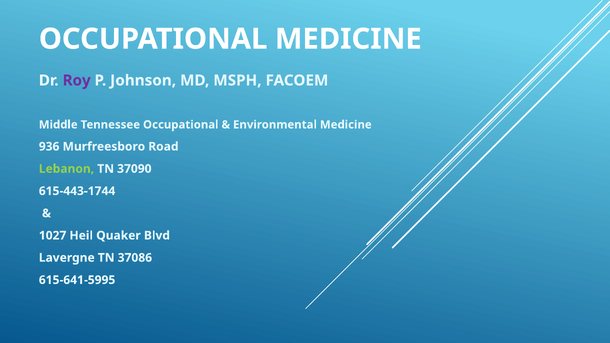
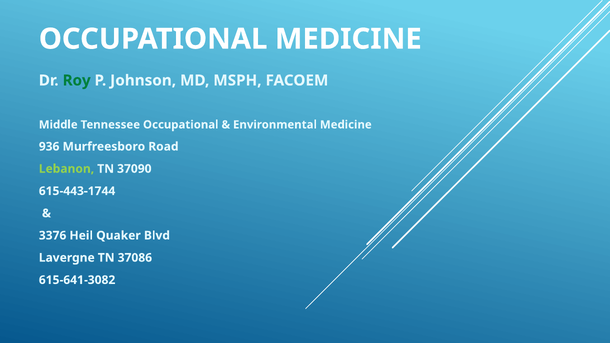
Roy colour: purple -> green (77, 80)
1027: 1027 -> 3376 (53, 236)
615-641-5995: 615-641-5995 -> 615-641-3082 (77, 280)
